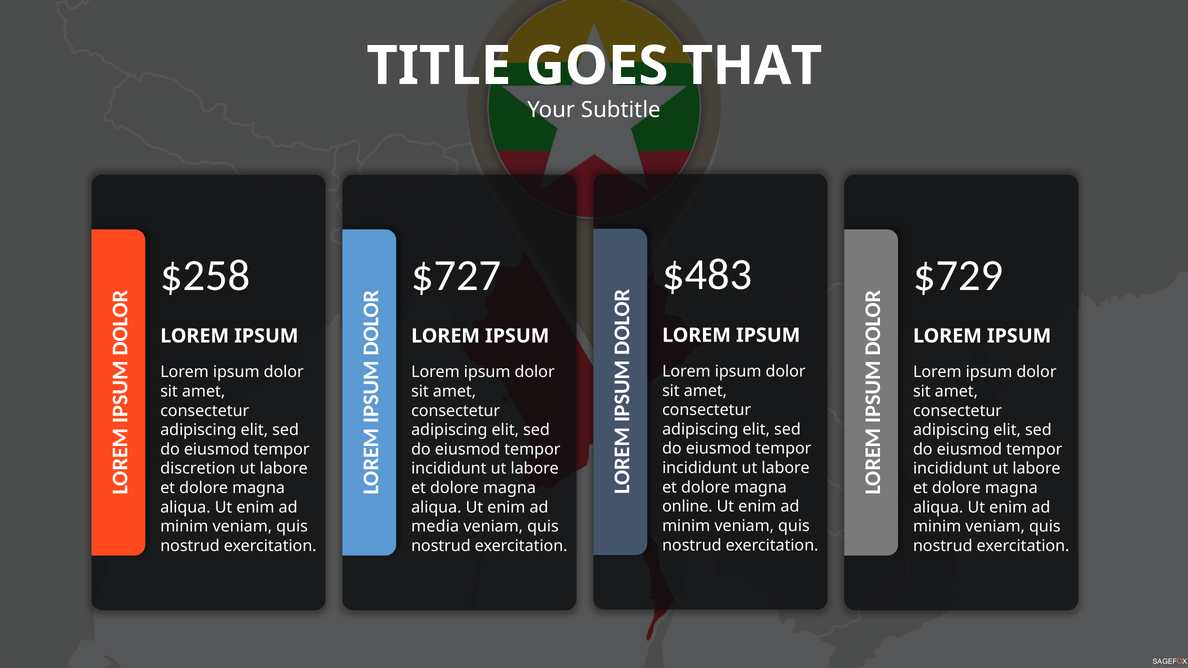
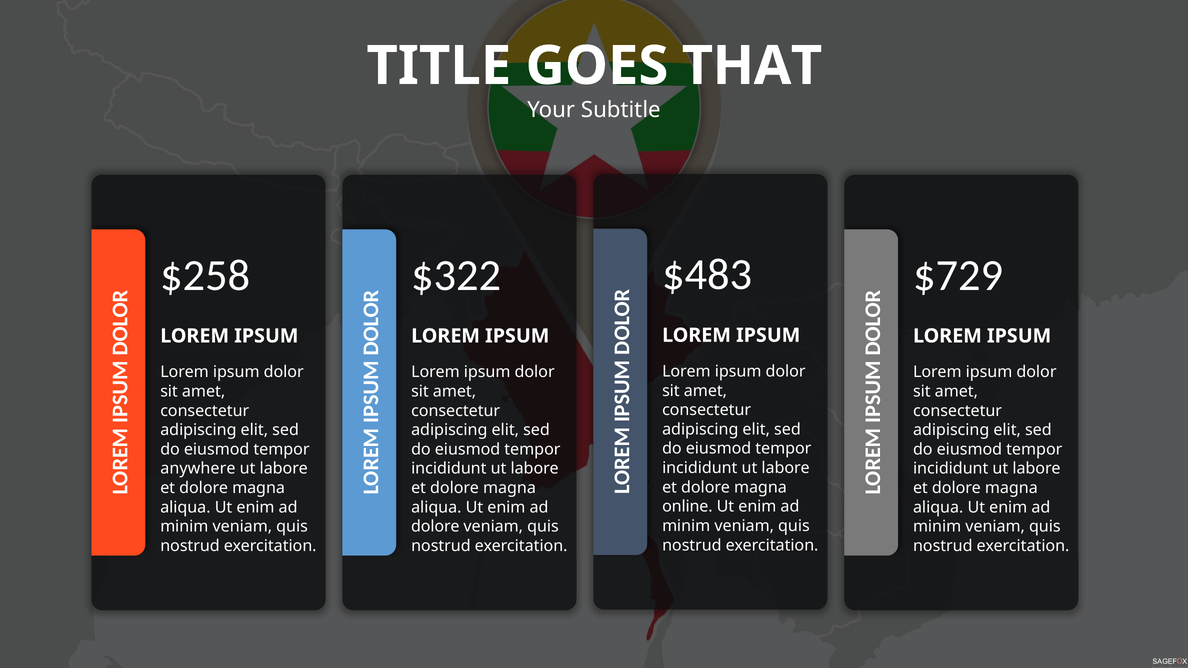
$727: $727 -> $322 (456, 275)
discretion: discretion -> anywhere (198, 469)
media: media -> dolore (435, 527)
